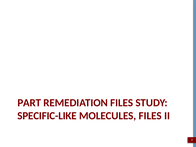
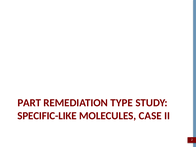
REMEDIATION FILES: FILES -> TYPE (122, 103)
MOLECULES FILES: FILES -> CASE (150, 116)
